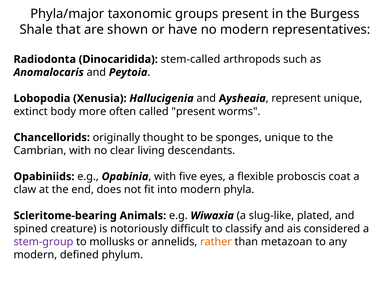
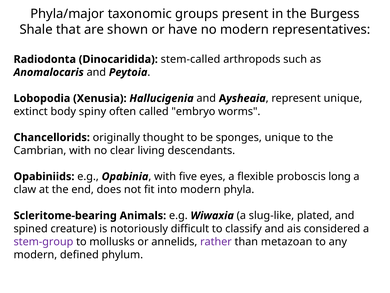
more: more -> spiny (93, 111)
called present: present -> embryo (193, 111)
coat: coat -> long (340, 176)
rather colour: orange -> purple (216, 241)
